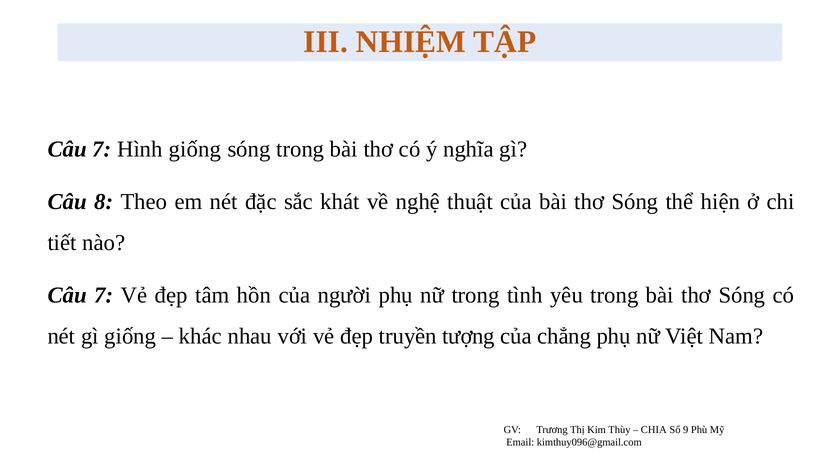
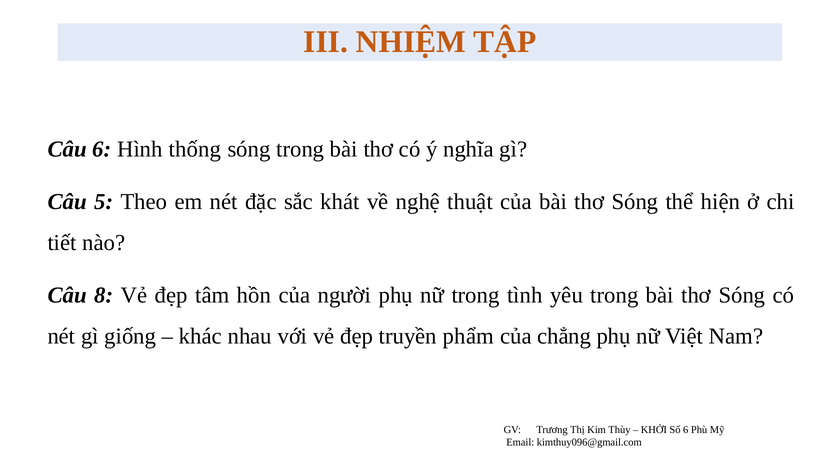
7: 7 -> 6 (102, 149)
Hình giống: giống -> thống (195, 149)
8: 8 -> 5 (104, 202)
7: 7 -> 8 (104, 295)
tượng: tượng -> phẩm (468, 336)
CHIA: CHIA -> KHỞI (654, 429)
Số 9: 9 -> 6 (686, 429)
